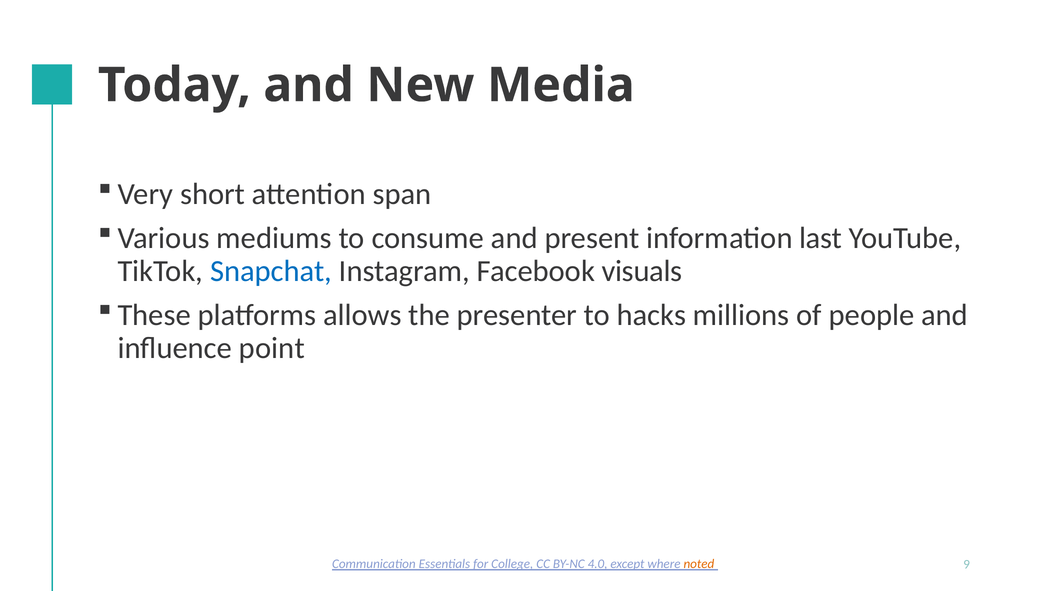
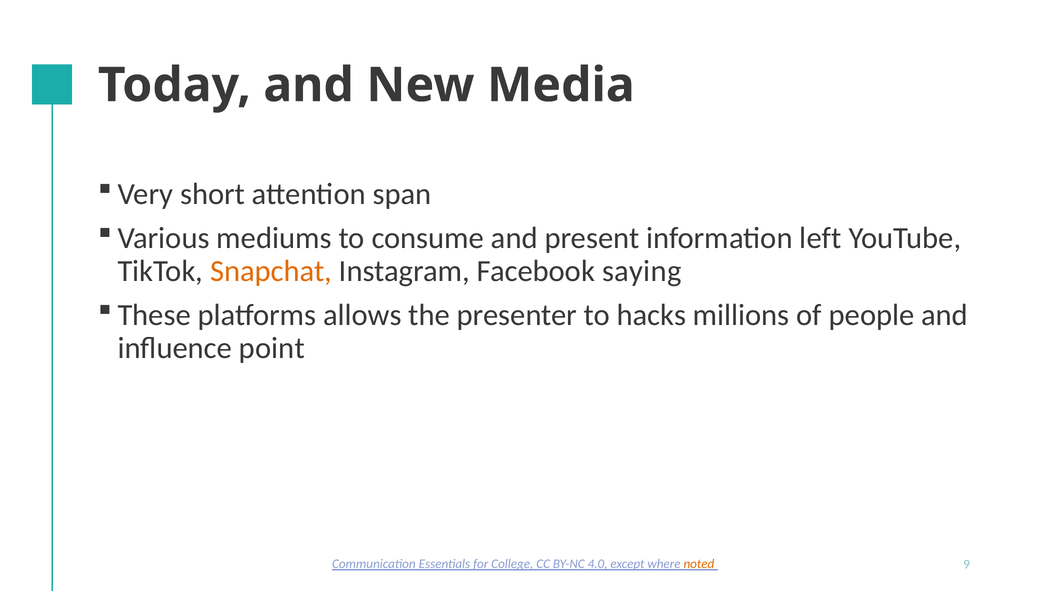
last: last -> left (820, 238)
Snapchat colour: blue -> orange (271, 271)
visuals: visuals -> saying (642, 271)
